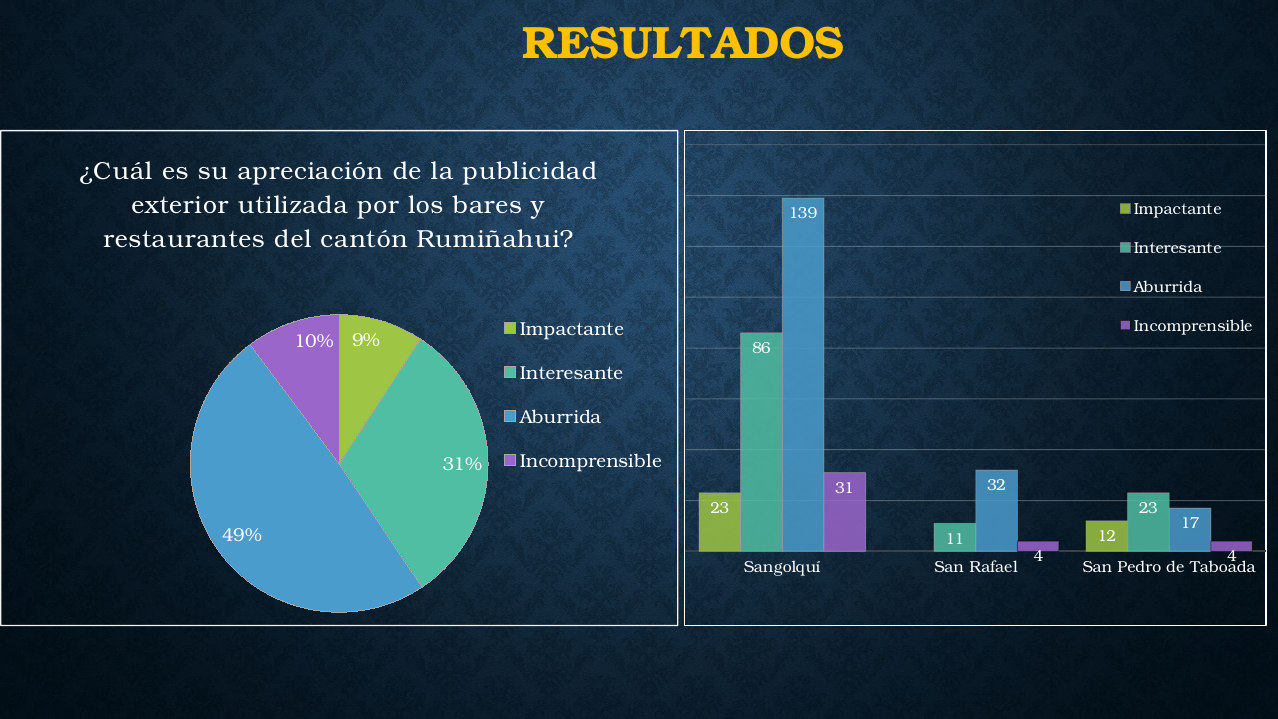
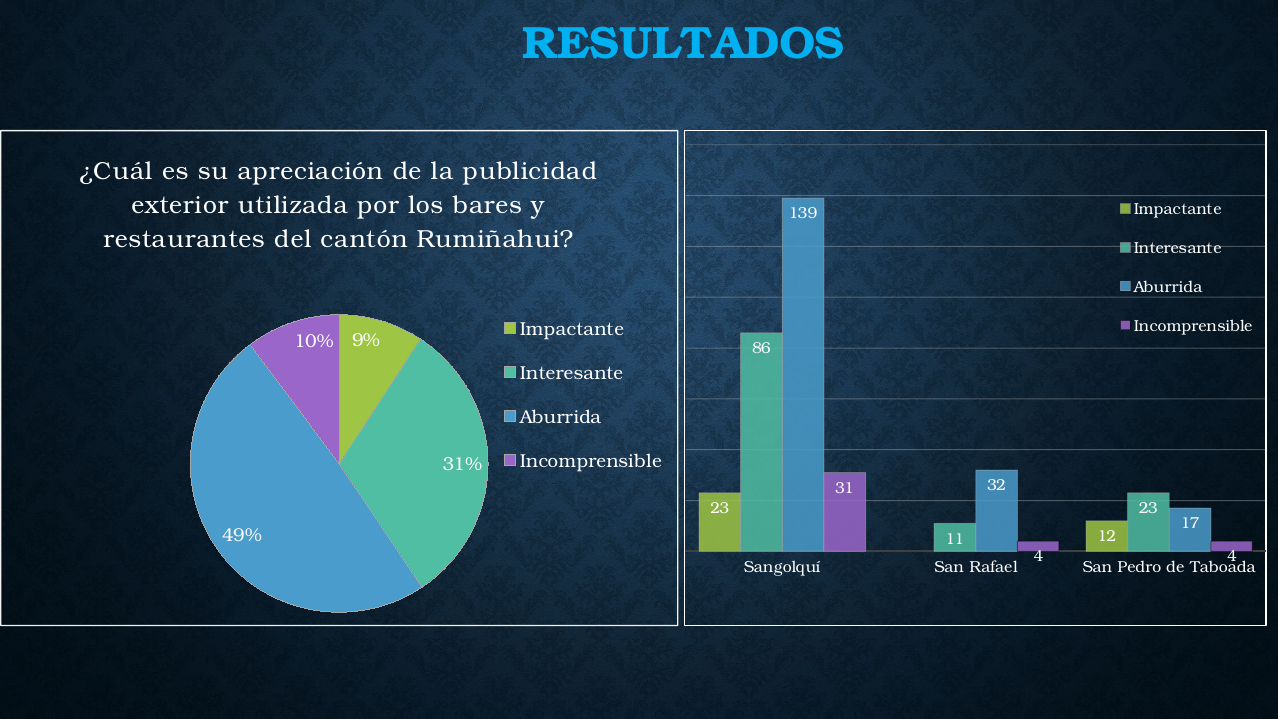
RESULTADOS colour: yellow -> light blue (684, 44)
